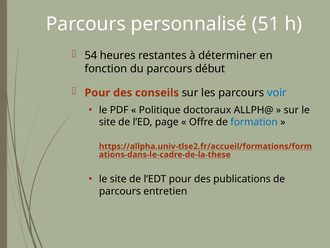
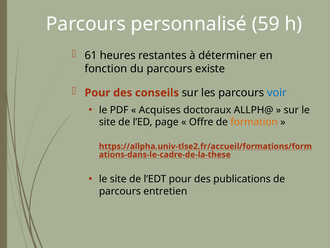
51: 51 -> 59 (266, 24)
54: 54 -> 61 (91, 55)
début: début -> existe (210, 69)
Politique: Politique -> Acquises (160, 110)
formation colour: blue -> orange (254, 122)
